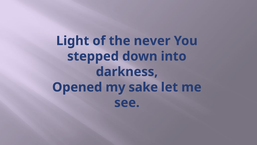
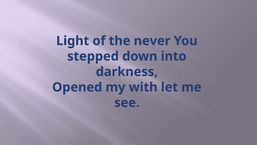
sake: sake -> with (143, 87)
